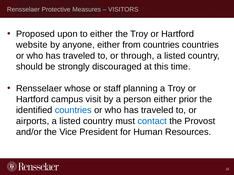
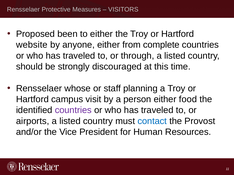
upon: upon -> been (67, 34)
from countries: countries -> complete (161, 45)
prior: prior -> food (188, 100)
countries colour: blue -> purple (73, 110)
